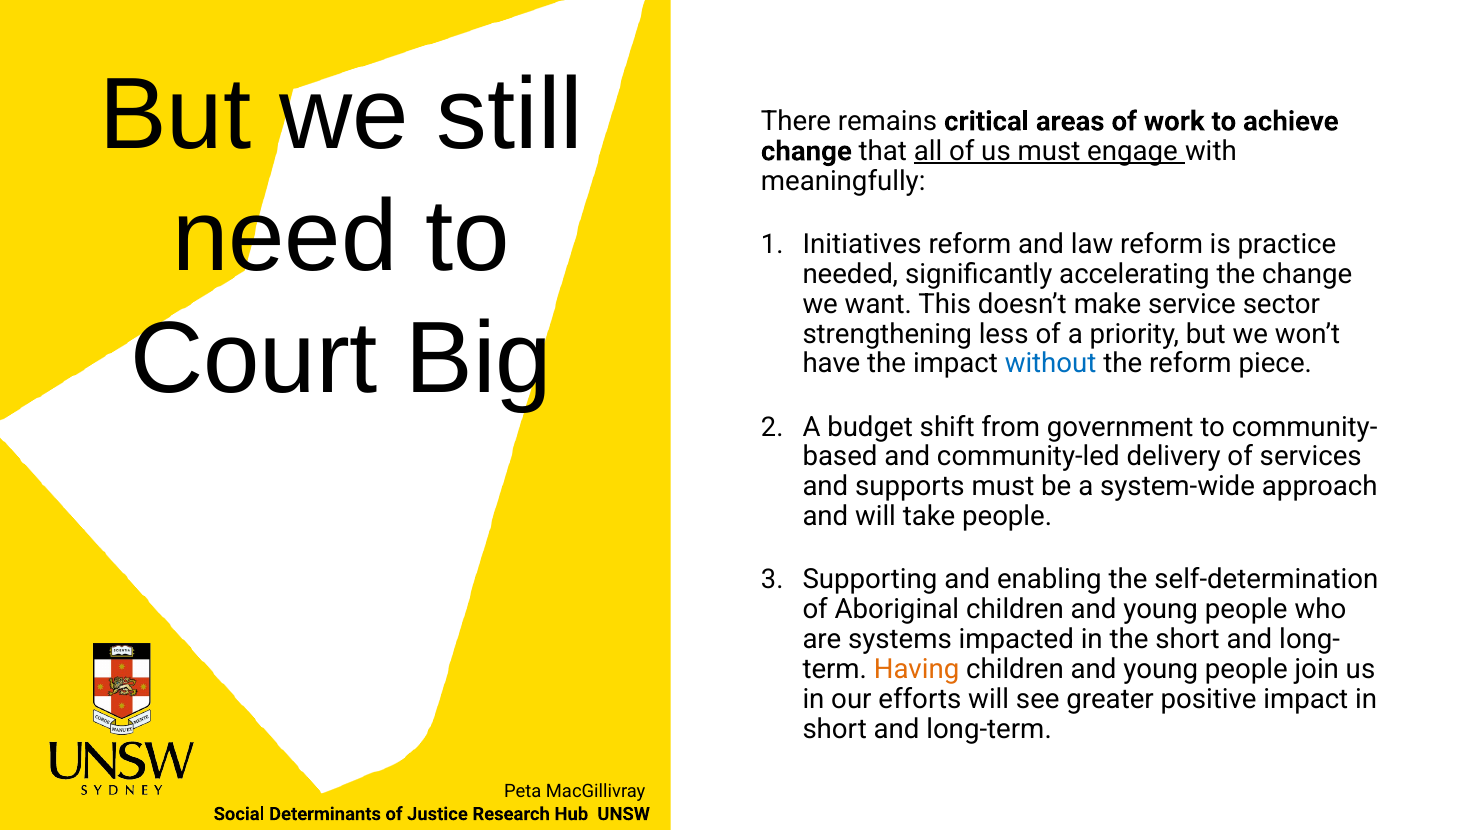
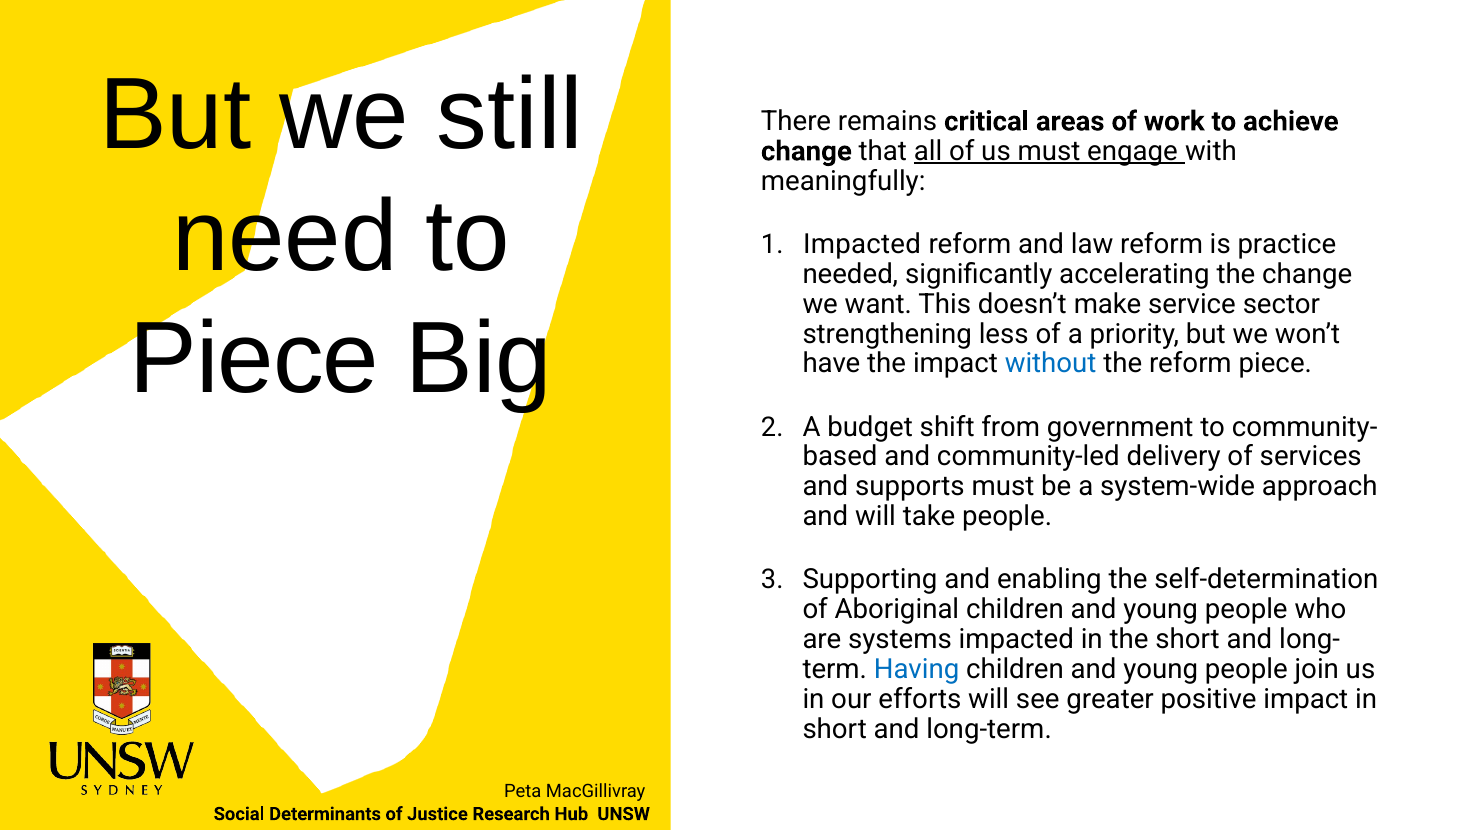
Initiatives: Initiatives -> Impacted (862, 244)
Court: Court -> Piece (255, 359)
Having colour: orange -> blue (917, 669)
